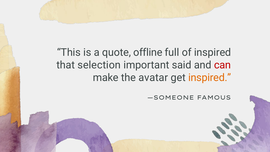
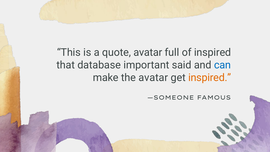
quote offline: offline -> avatar (148, 52)
selection: selection -> database (99, 65)
can colour: red -> blue (222, 65)
